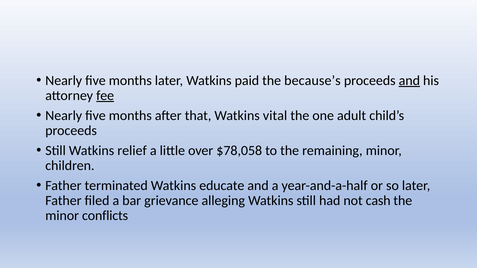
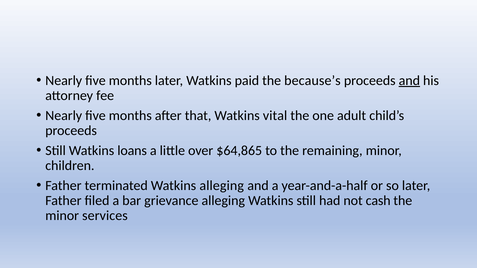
fee underline: present -> none (105, 96)
relief: relief -> loans (132, 151)
$78,058: $78,058 -> $64,865 (239, 151)
Watkins educate: educate -> alleging (222, 186)
conflicts: conflicts -> services (105, 216)
